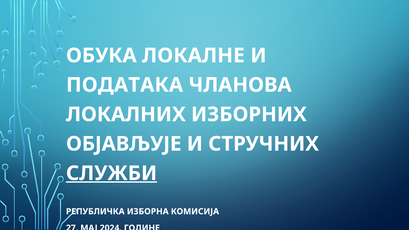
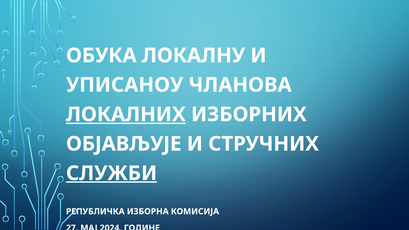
ЛОКАЛНЕ: ЛОКАЛНЕ -> ЛОКАЛНУ (193, 56)
ПОДАТАКА: ПОДАТАКА -> УПИСАНОУ (125, 85)
ЛОКАЛНИХ underline: none -> present (126, 114)
